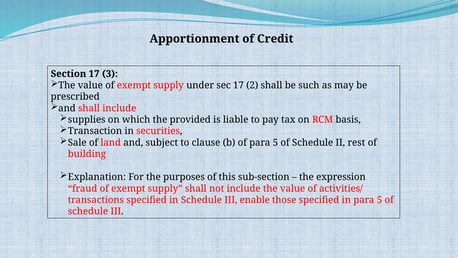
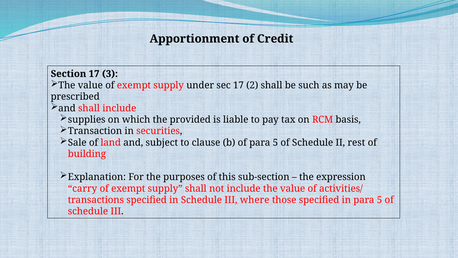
fraud: fraud -> carry (83, 188)
enable: enable -> where (255, 200)
